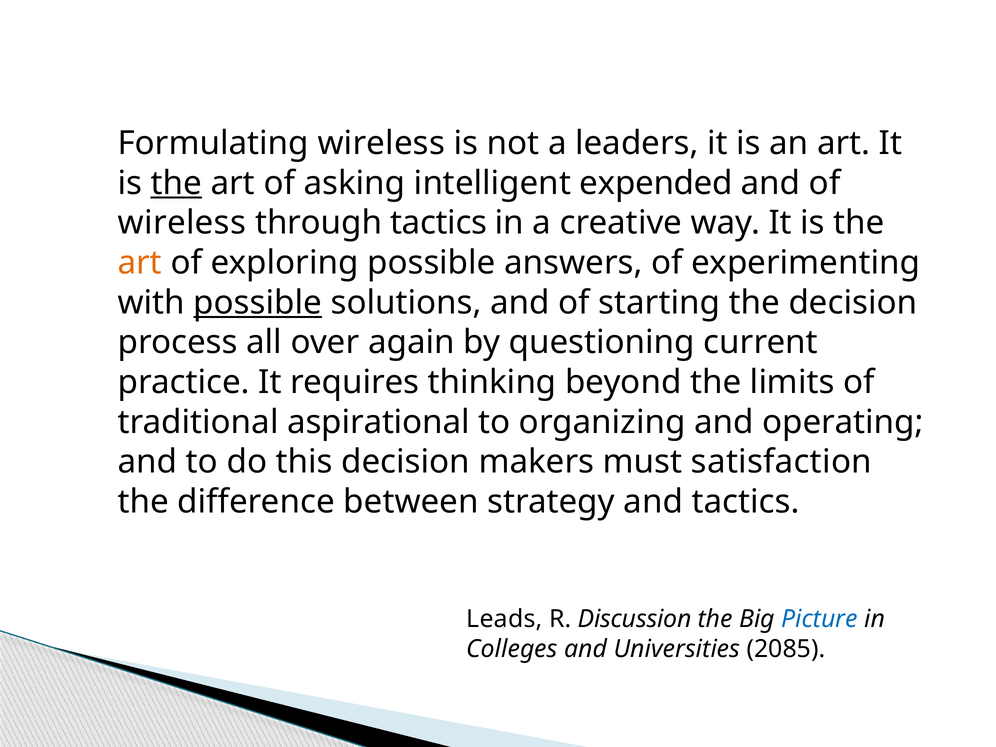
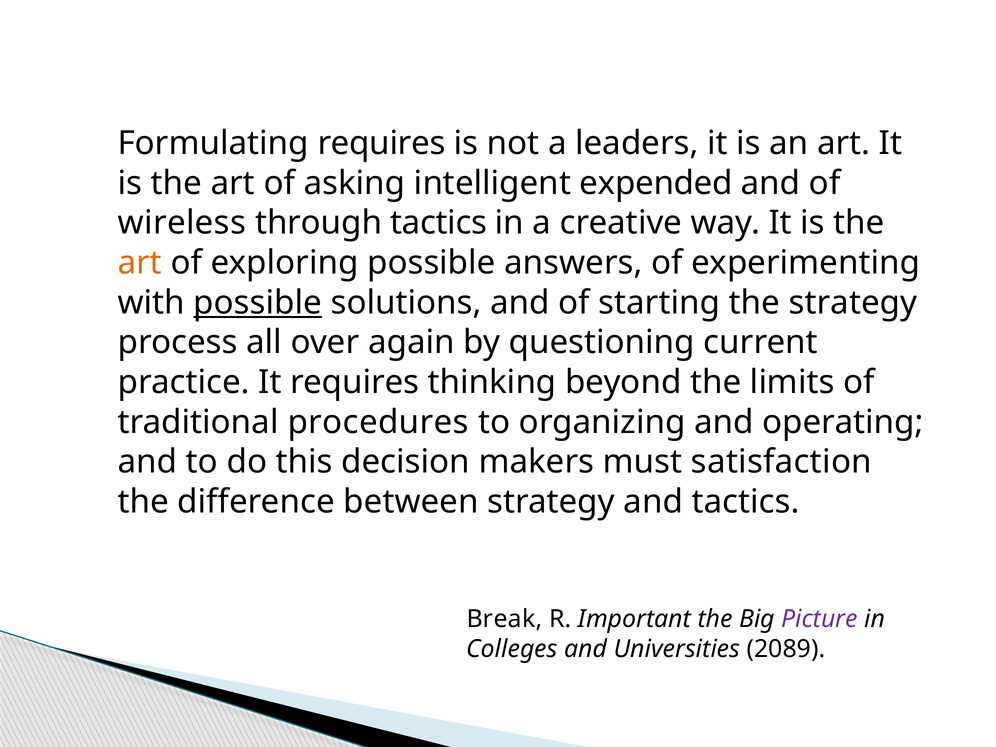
Formulating wireless: wireless -> requires (382, 143)
the underline: present -> none (176, 183)
the decision: decision -> strategy (853, 303)
aspirational: aspirational -> procedures (378, 422)
Leads: Leads -> Break (504, 619)
Discussion: Discussion -> Important (635, 619)
Picture colour: blue -> purple (820, 619)
2085: 2085 -> 2089 (786, 649)
